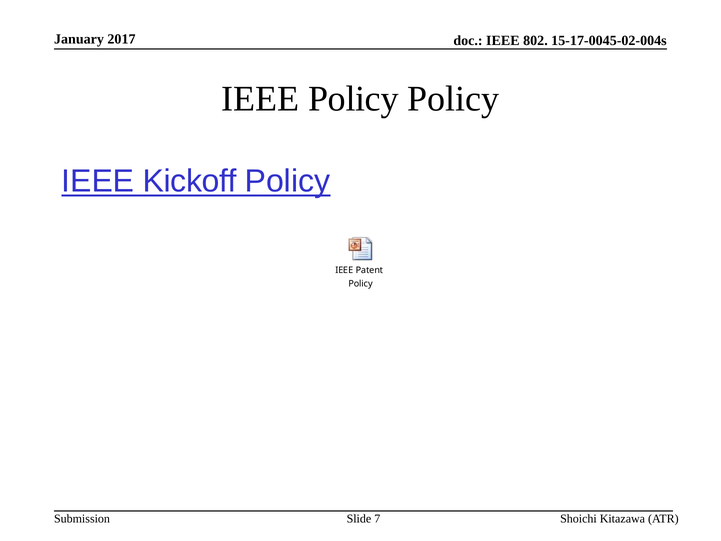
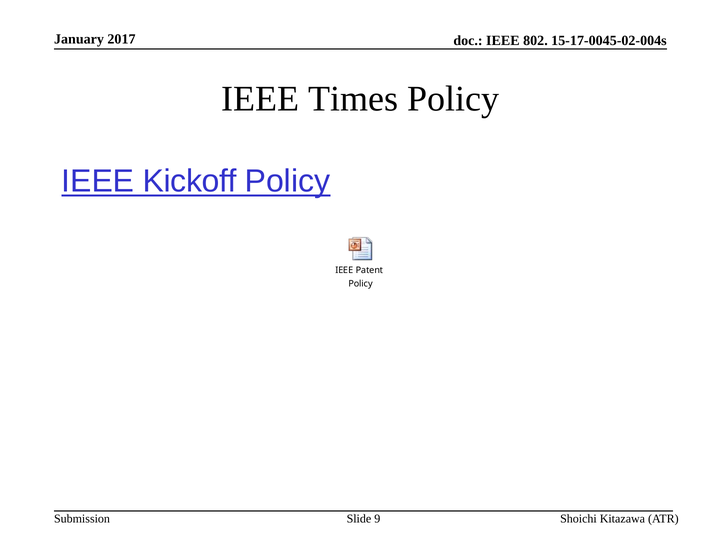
IEEE Policy: Policy -> Times (353, 99)
7: 7 -> 9 (377, 519)
